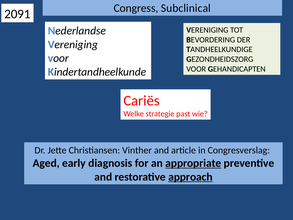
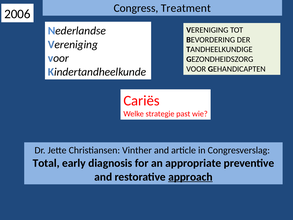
Subclinical: Subclinical -> Treatment (186, 8)
2091: 2091 -> 2006 (17, 14)
Aged: Aged -> Total (46, 163)
appropriate underline: present -> none (193, 163)
